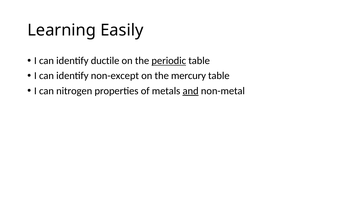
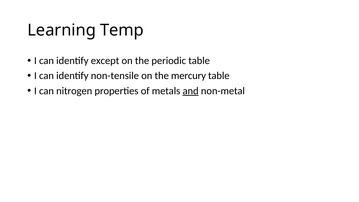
Easily: Easily -> Temp (122, 30)
ductile: ductile -> except (105, 61)
periodic underline: present -> none (169, 61)
non-except: non-except -> non-tensile (115, 76)
